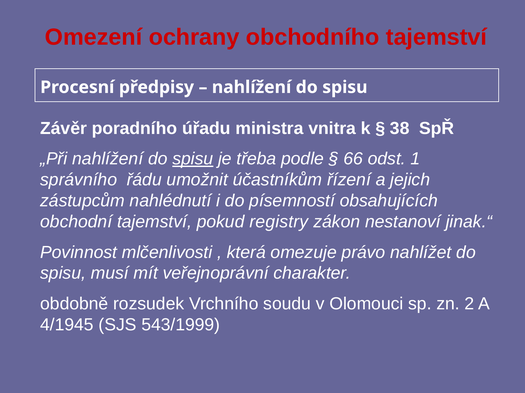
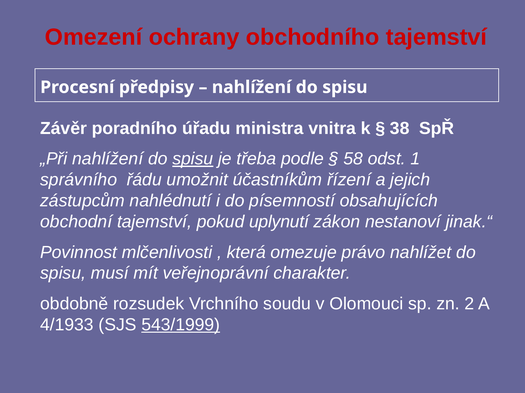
66: 66 -> 58 (353, 159)
registry: registry -> uplynutí (279, 222)
4/1945: 4/1945 -> 4/1933 (67, 325)
543/1999 underline: none -> present (181, 325)
